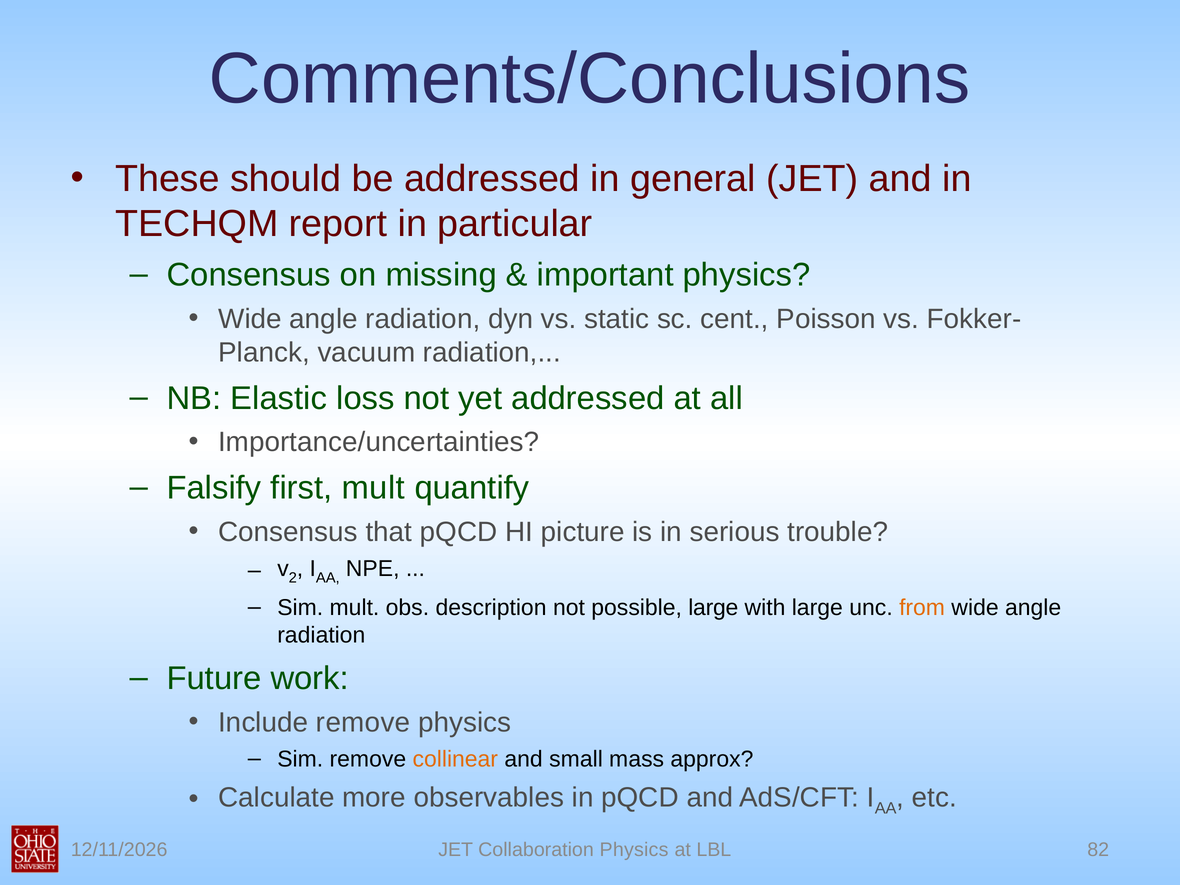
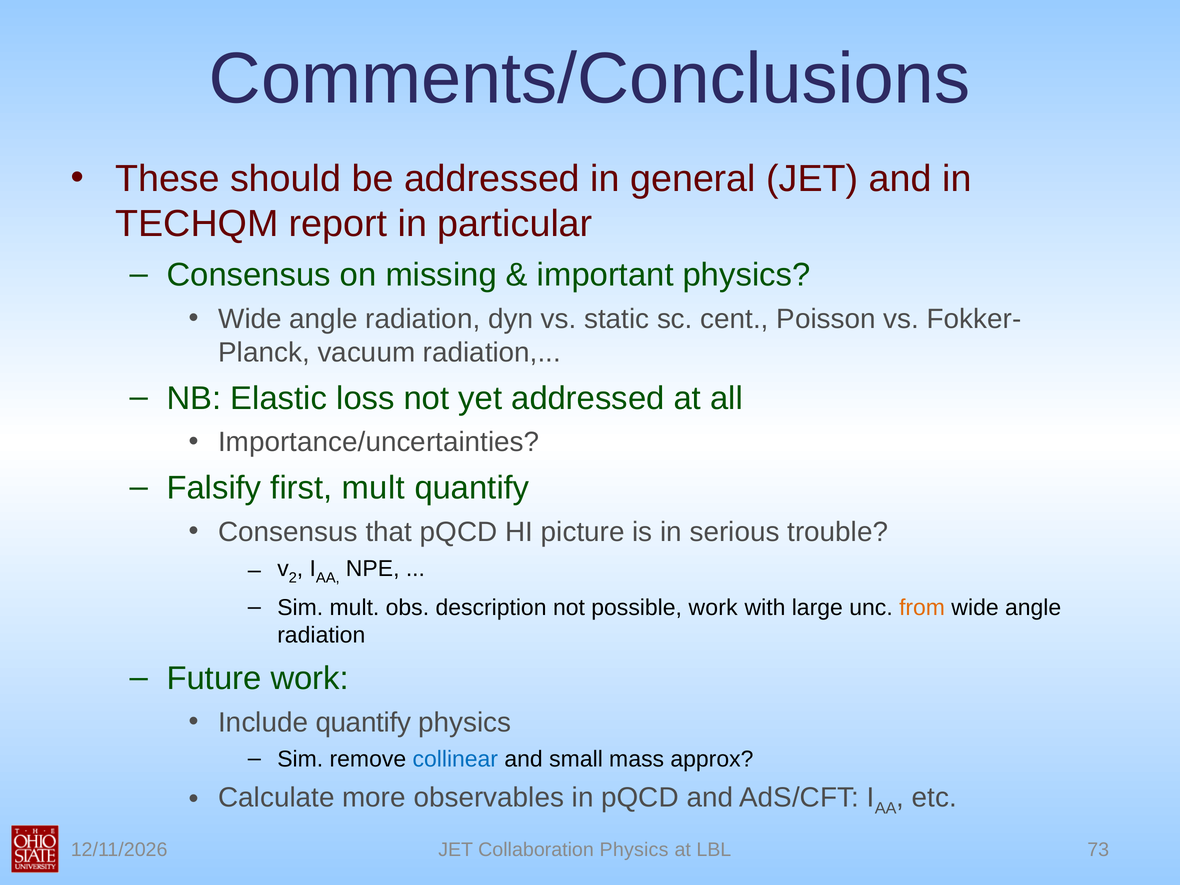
possible large: large -> work (713, 608)
Include remove: remove -> quantify (363, 722)
collinear colour: orange -> blue (455, 759)
82: 82 -> 73 (1098, 850)
